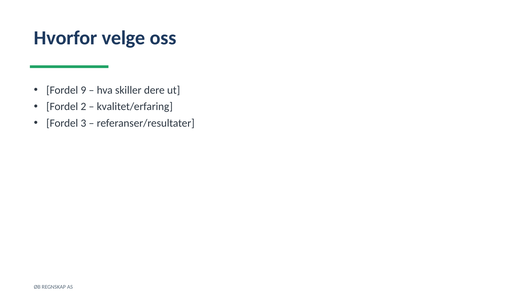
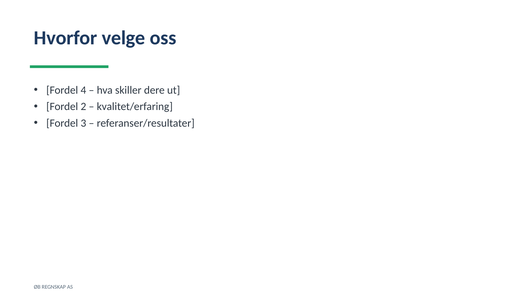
9: 9 -> 4 (83, 90)
